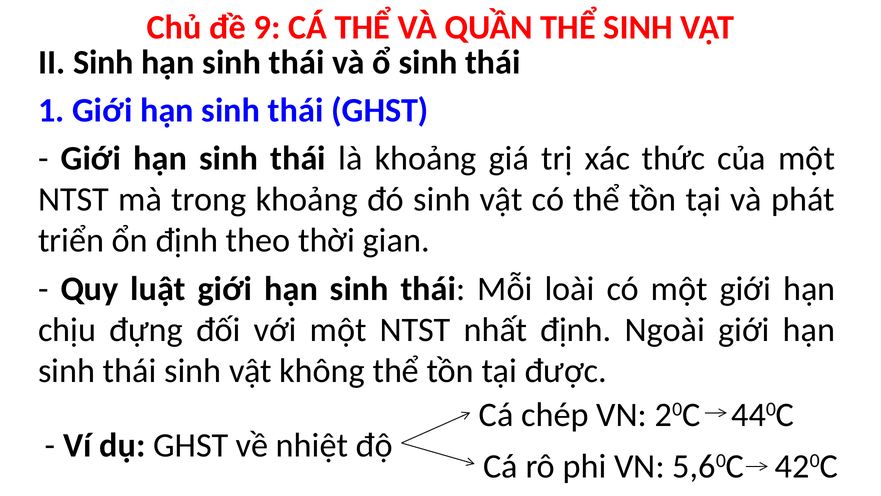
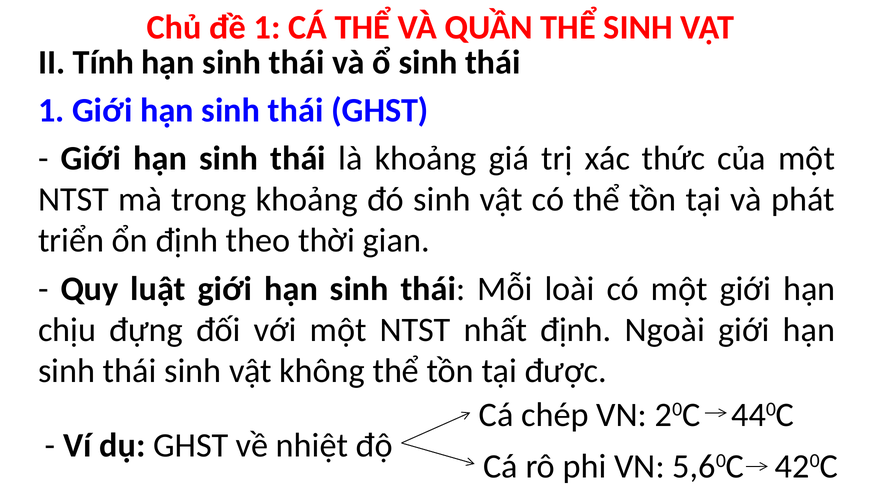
đề 9: 9 -> 1 (267, 27)
II Sinh: Sinh -> Tính (103, 62)
